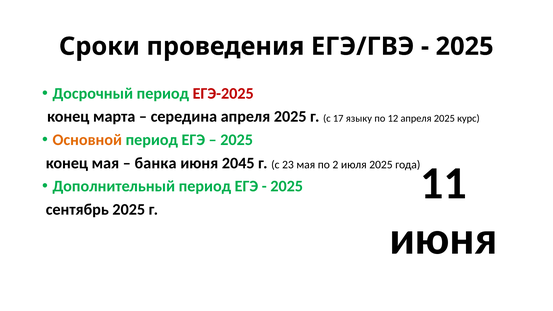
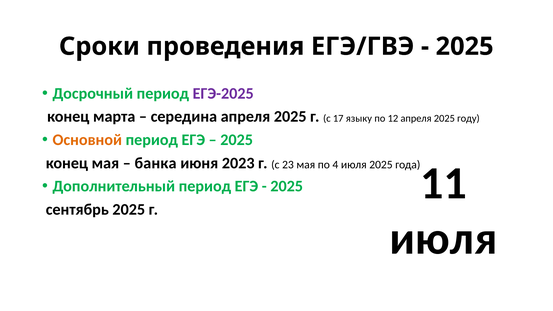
ЕГЭ-2025 colour: red -> purple (223, 93)
курс: курс -> году (468, 119)
2045: 2045 -> 2023 (238, 163)
2: 2 -> 4 (335, 165)
июня: июня -> июля (443, 239)
